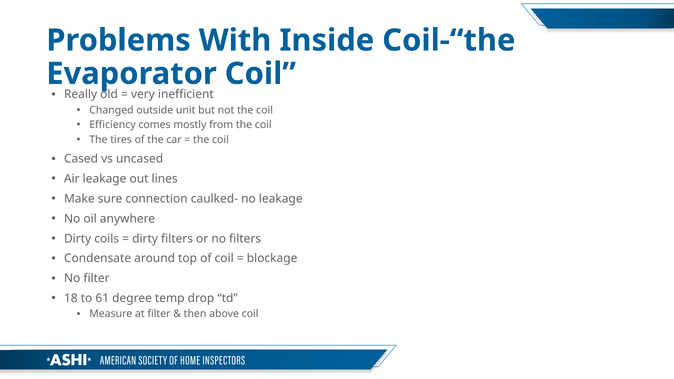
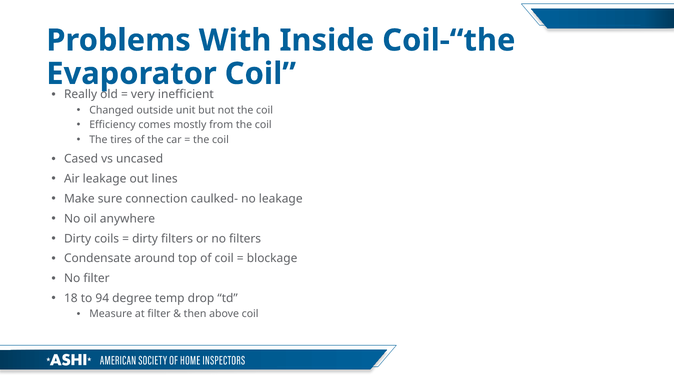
61: 61 -> 94 (102, 298)
